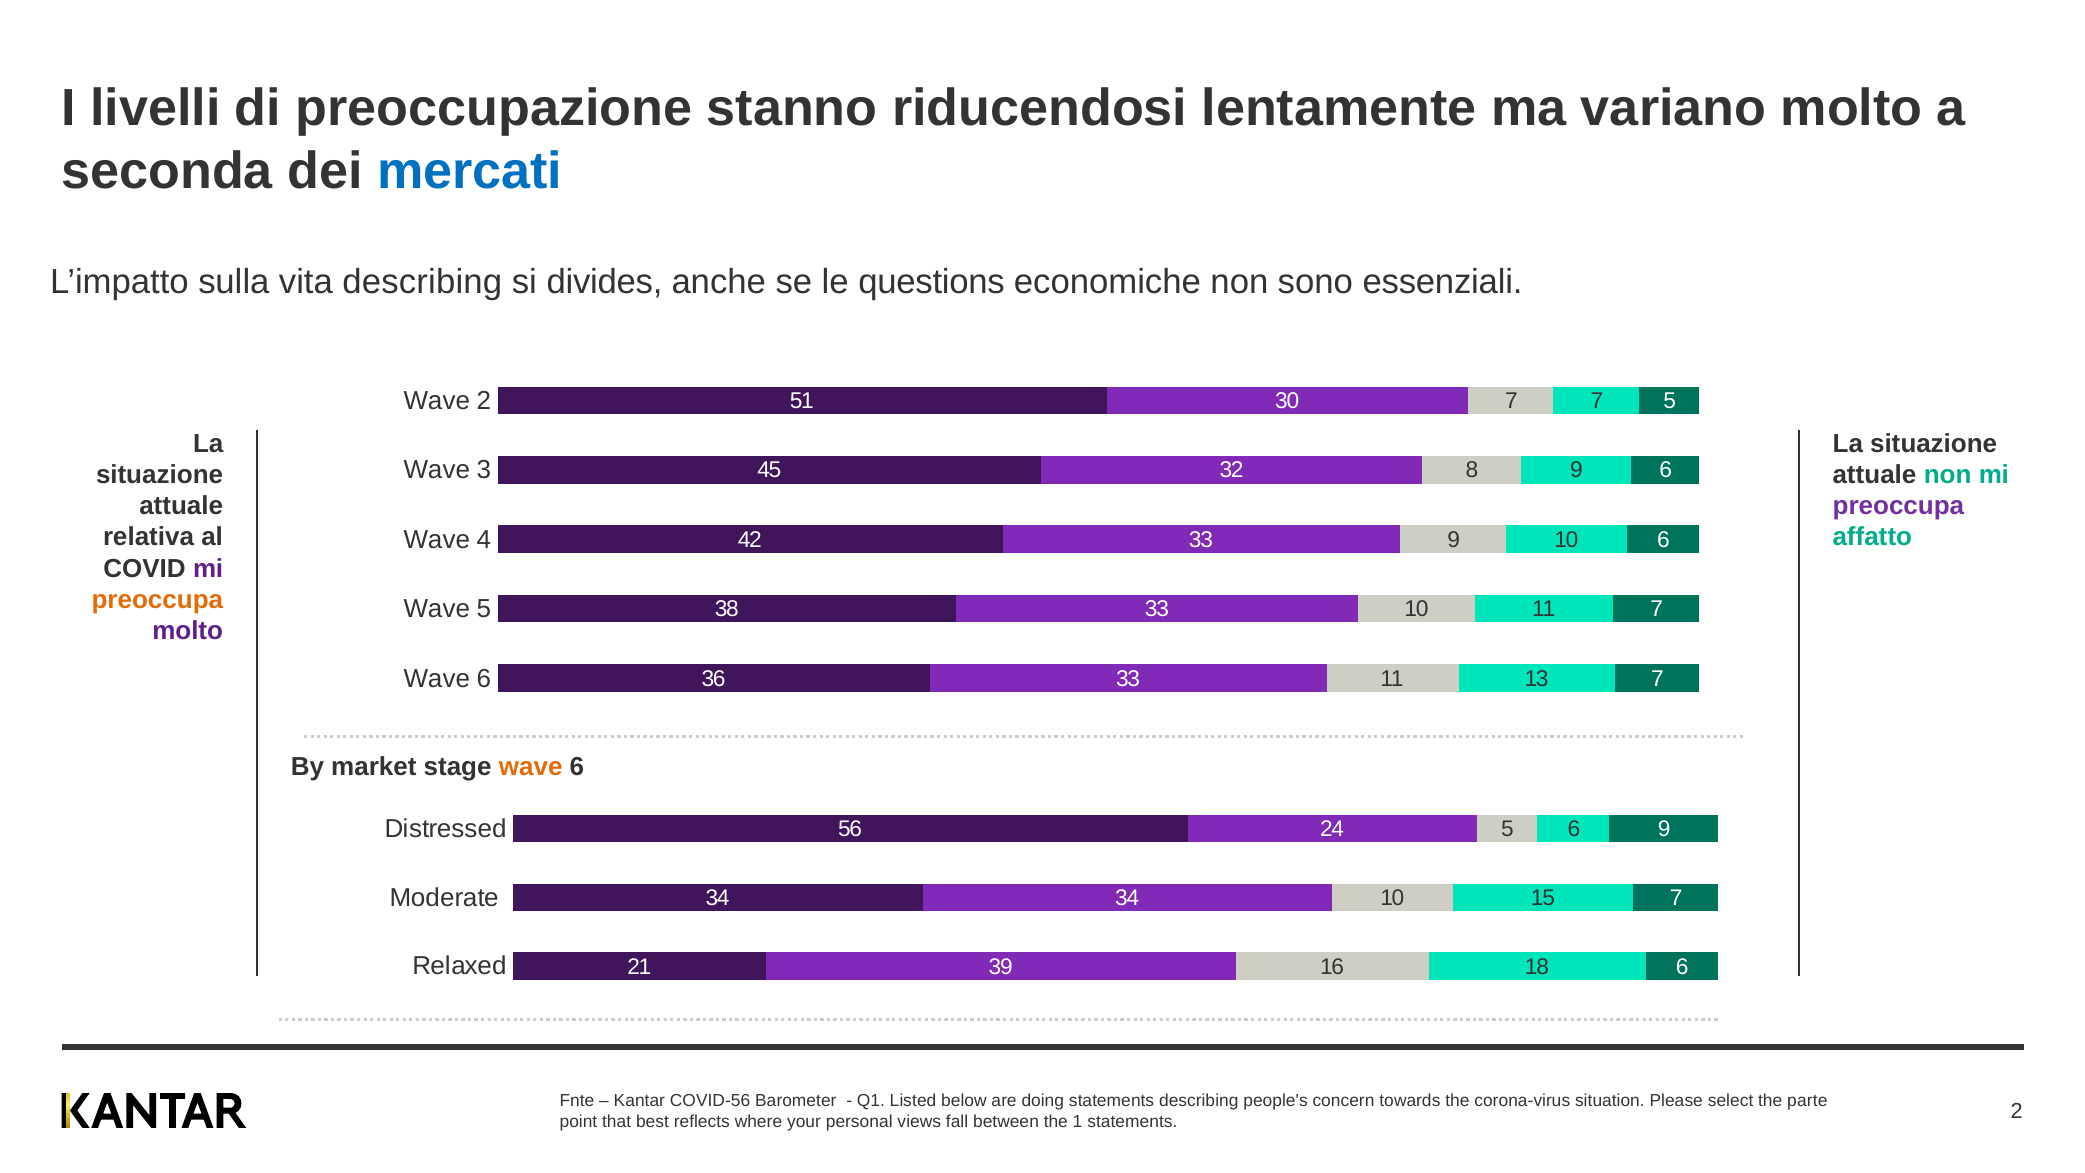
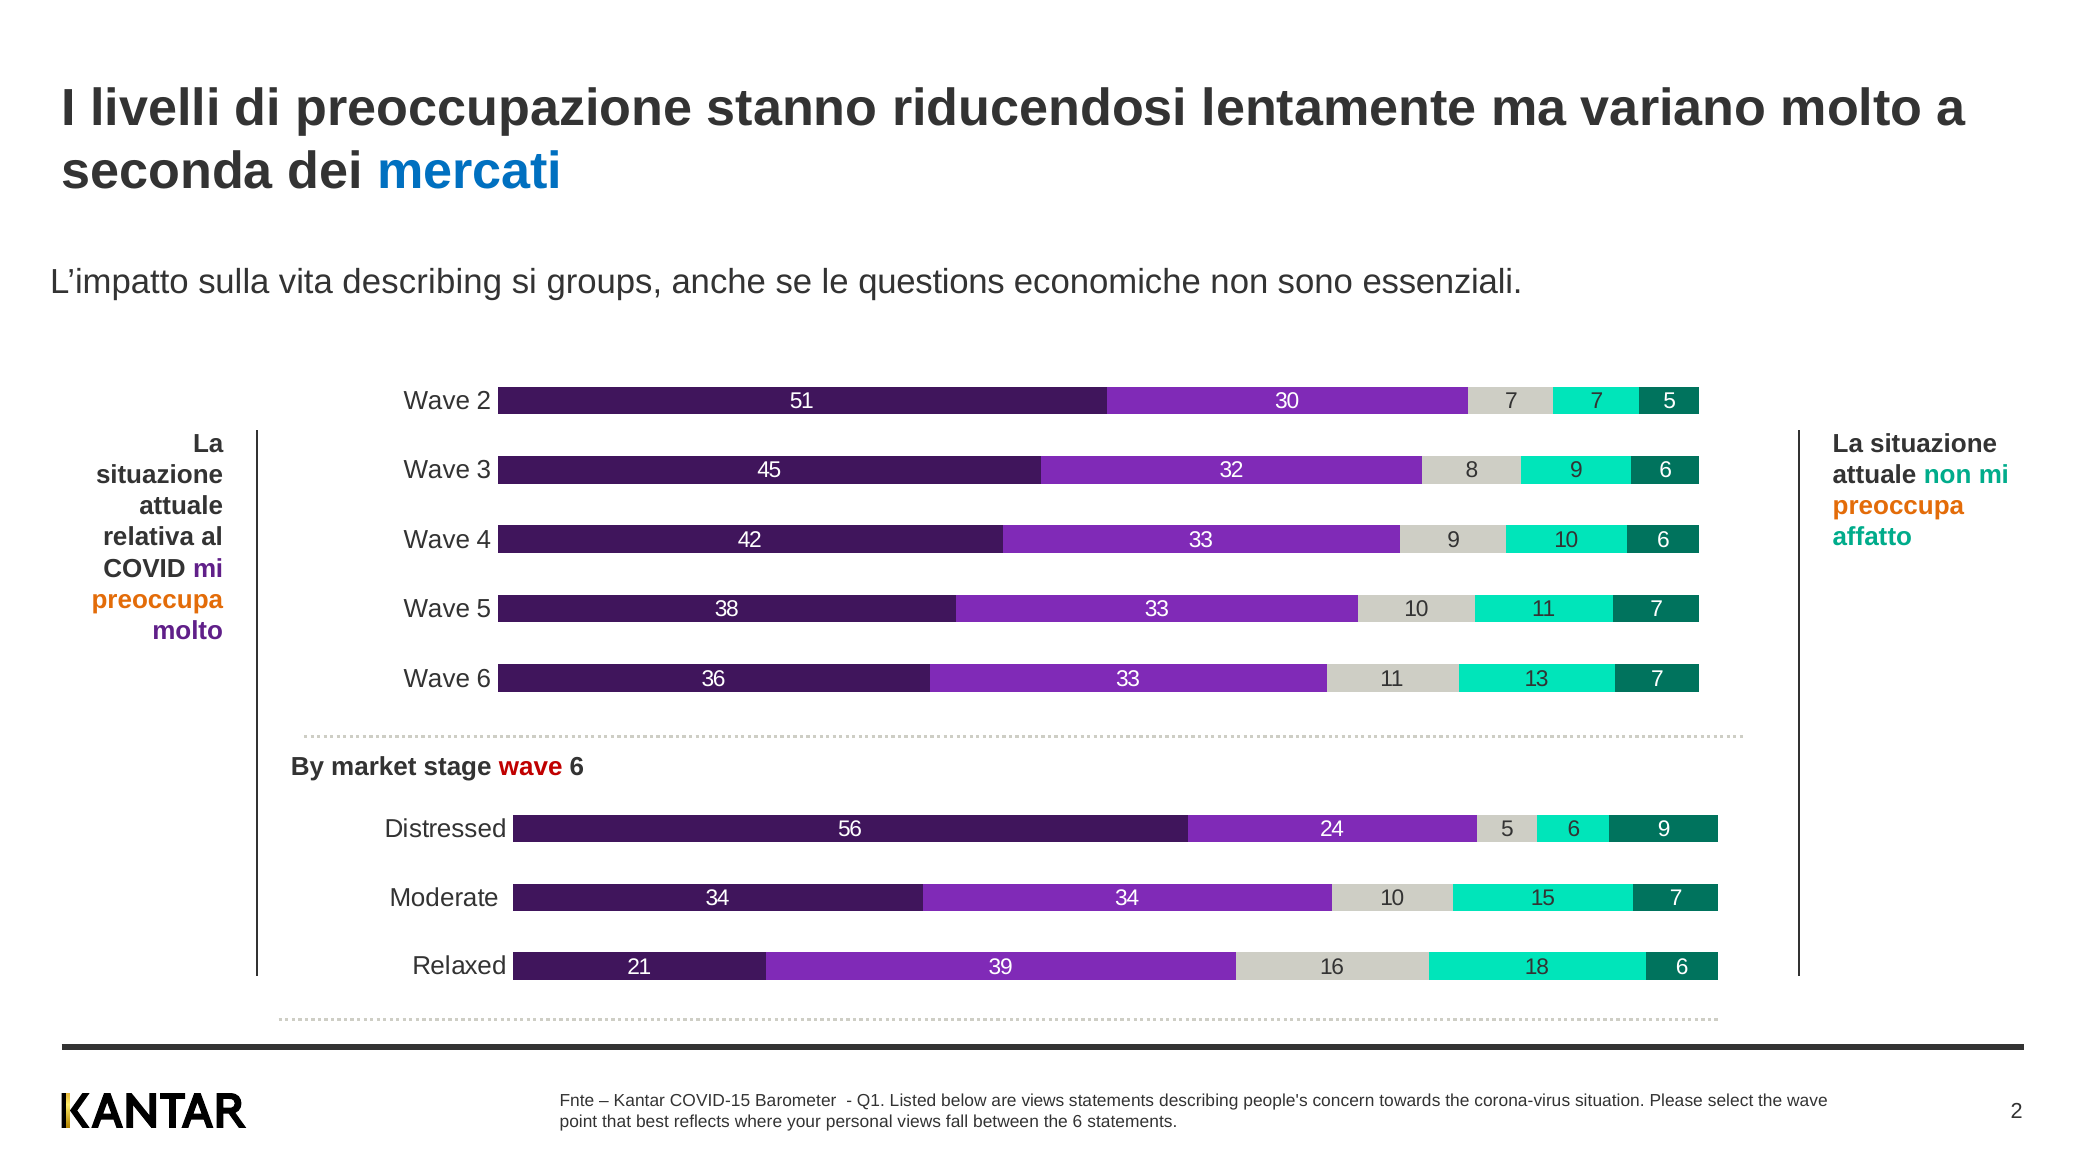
divides: divides -> groups (604, 282)
preoccupa colour: purple -> orange (1898, 506)
wave colour: orange -> red (531, 767)
COVID-56: COVID-56 -> COVID-15 (710, 1100)
are doing: doing -> views (1043, 1100)
the parte: parte -> wave (1807, 1100)
the 1: 1 -> 6 (1078, 1121)
